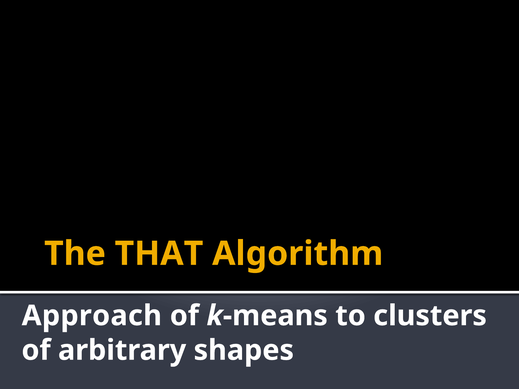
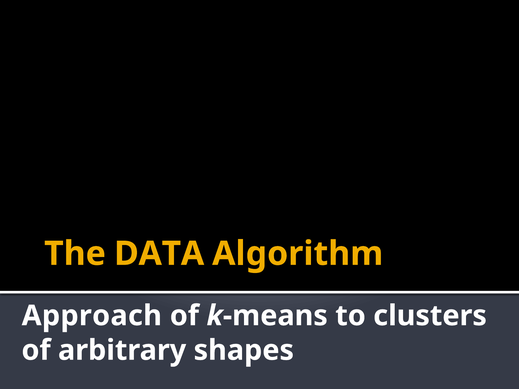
THAT: THAT -> DATA (159, 254)
